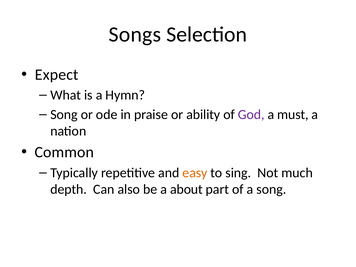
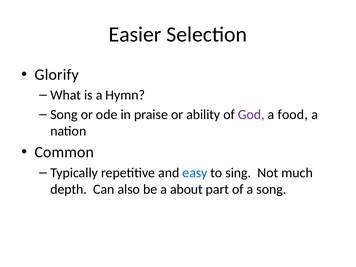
Songs: Songs -> Easier (135, 34)
Expect: Expect -> Glorify (57, 75)
must: must -> food (293, 115)
easy colour: orange -> blue (195, 173)
